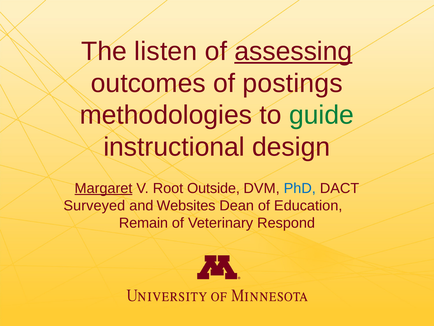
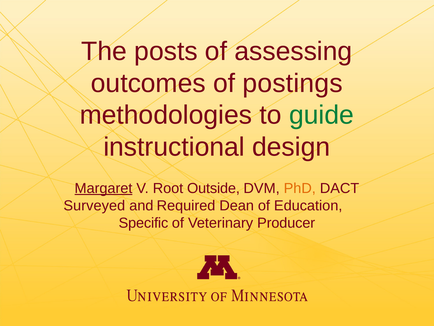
listen: listen -> posts (166, 51)
assessing underline: present -> none (293, 51)
PhD colour: blue -> orange (300, 188)
Websites: Websites -> Required (186, 205)
Remain: Remain -> Specific (143, 223)
Respond: Respond -> Producer (286, 223)
